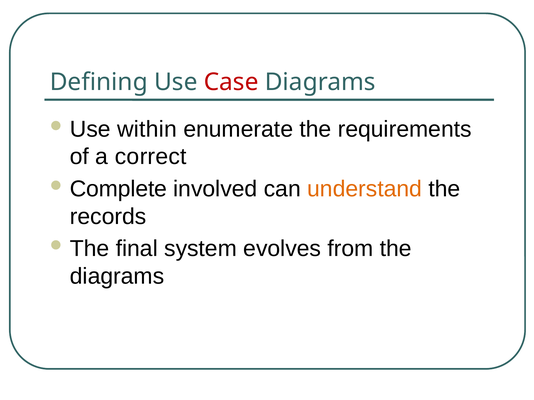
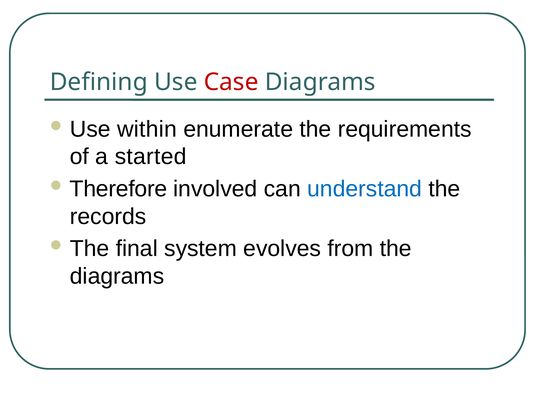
correct: correct -> started (151, 157)
Complete: Complete -> Therefore (118, 189)
understand colour: orange -> blue (365, 189)
